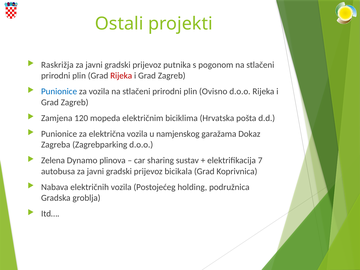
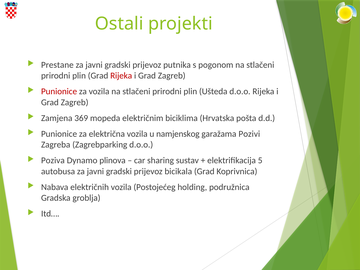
Raskrižja: Raskrižja -> Prestane (57, 65)
Punionice colour: blue -> red (59, 91)
Ovisno: Ovisno -> Ušteda (213, 91)
120: 120 -> 369 (81, 118)
Dokaz: Dokaz -> Pozivi (249, 134)
Zelena: Zelena -> Poziva (53, 161)
7: 7 -> 5 (260, 161)
